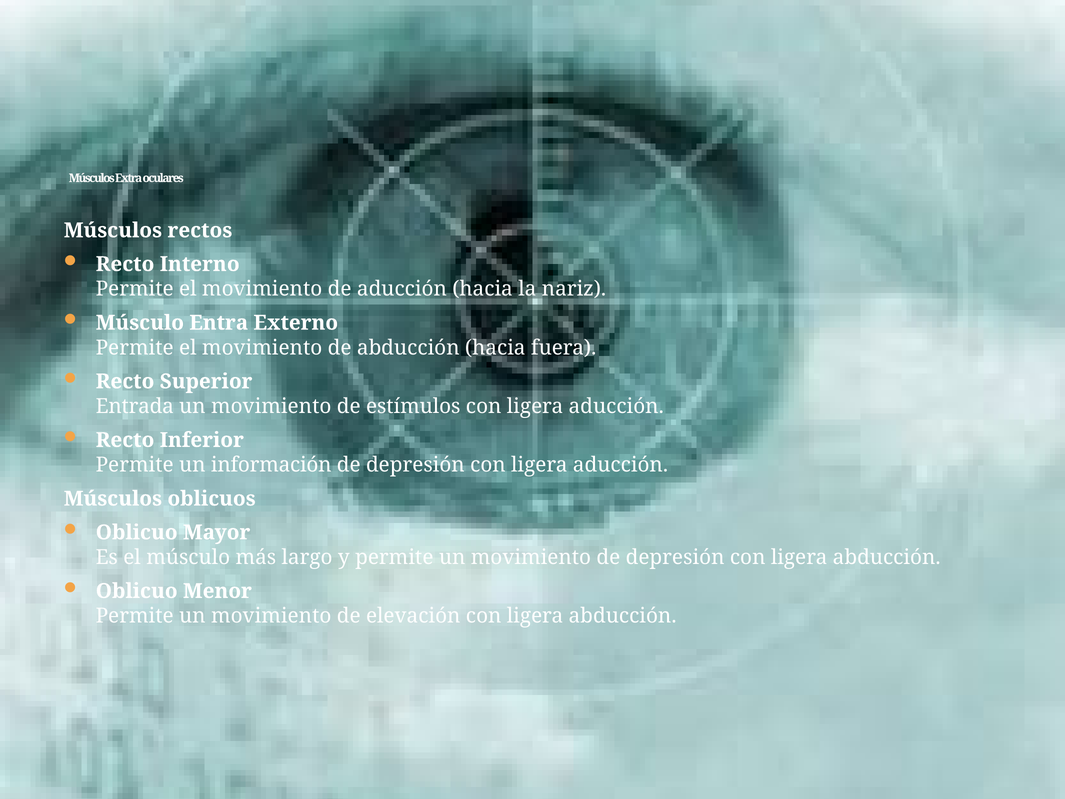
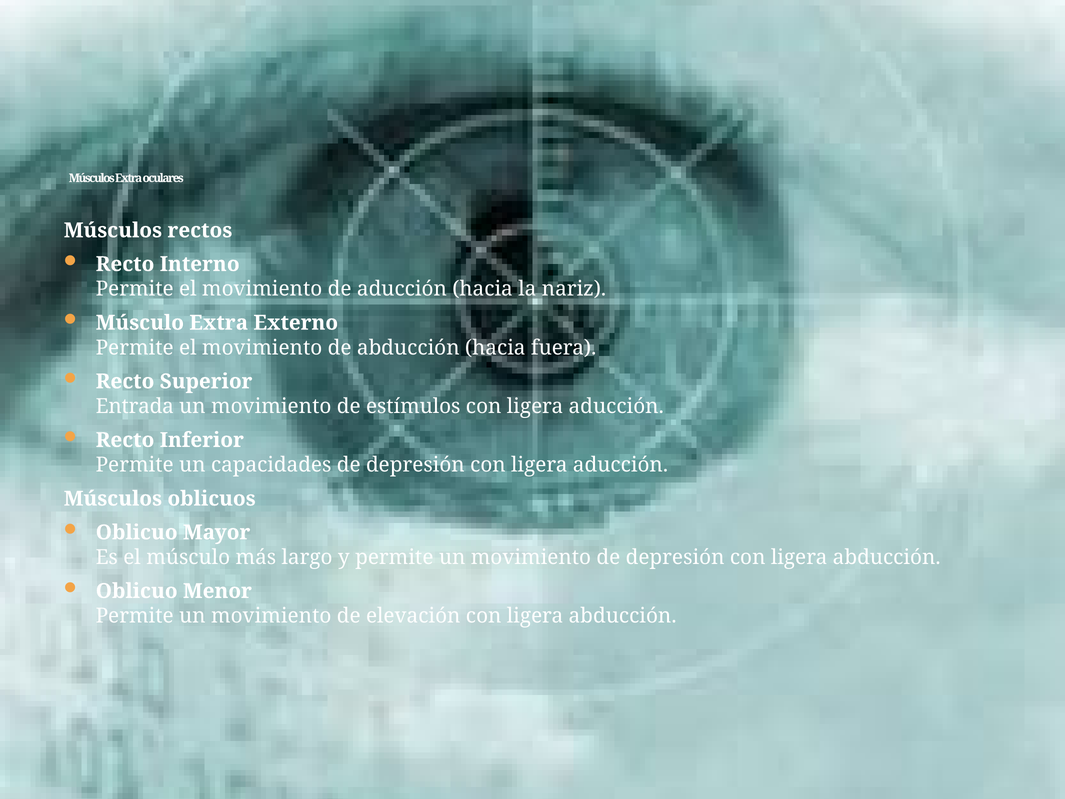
Músculo Entra: Entra -> Extra (219, 323)
información: información -> capacidades (271, 465)
